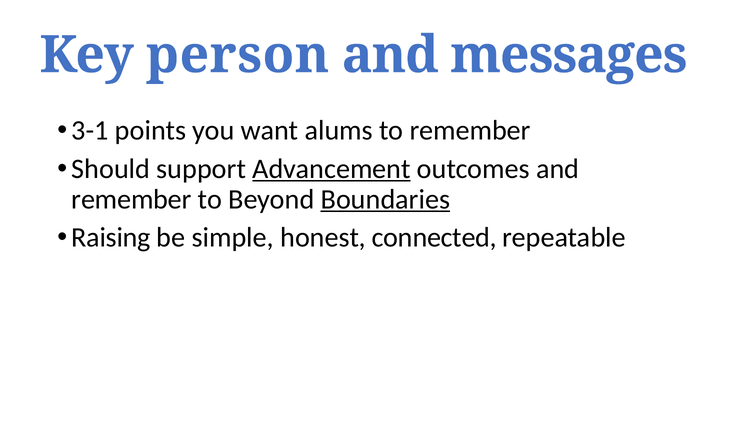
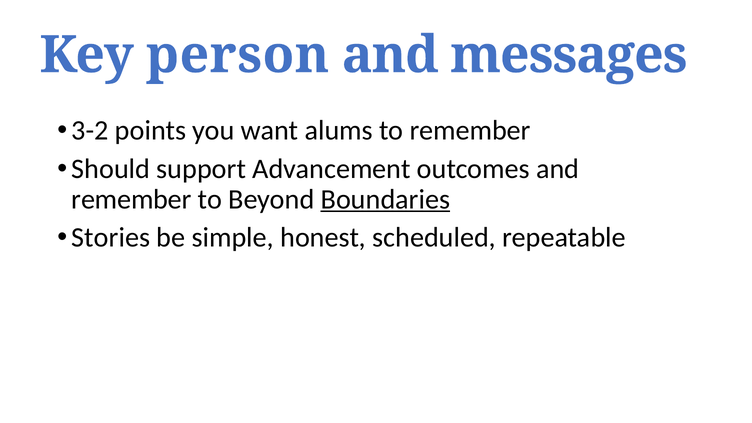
3-1: 3-1 -> 3-2 (90, 130)
Advancement underline: present -> none (331, 169)
Raising: Raising -> Stories (111, 238)
connected: connected -> scheduled (434, 238)
